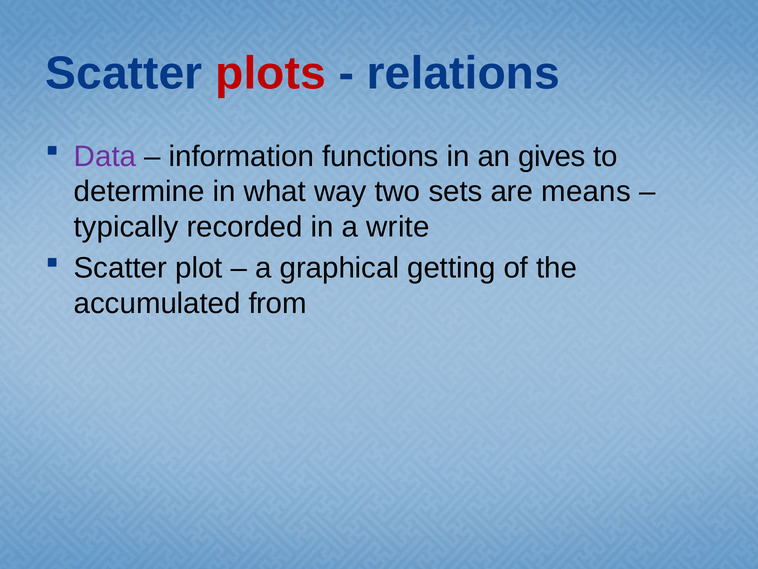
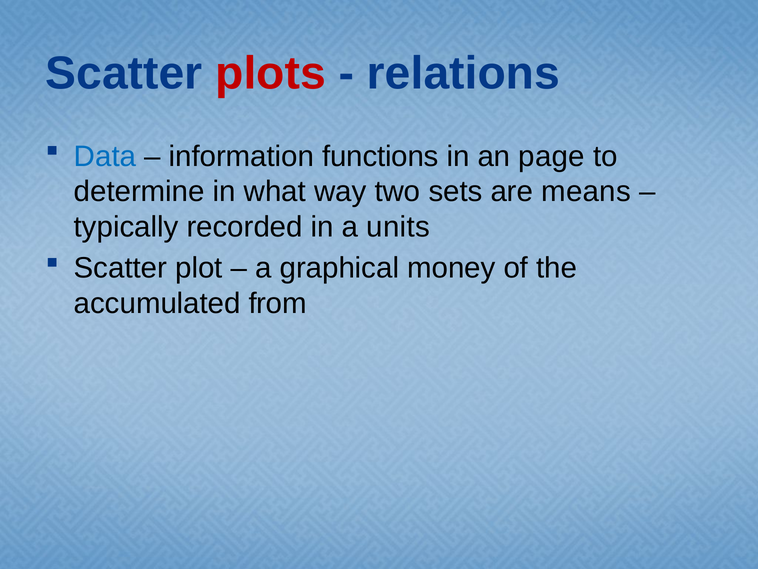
Data colour: purple -> blue (105, 156)
gives: gives -> page (552, 156)
write: write -> units (398, 227)
getting: getting -> money (451, 268)
